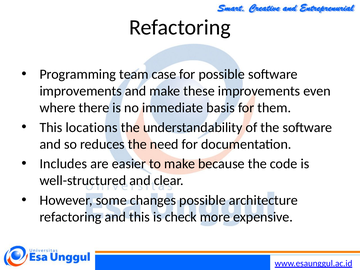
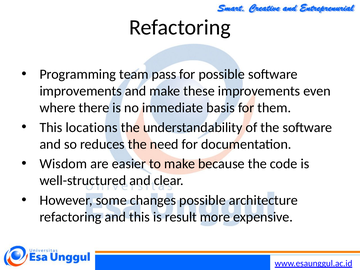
case: case -> pass (164, 74)
Includes: Includes -> Wisdom (63, 164)
check: check -> result (181, 217)
